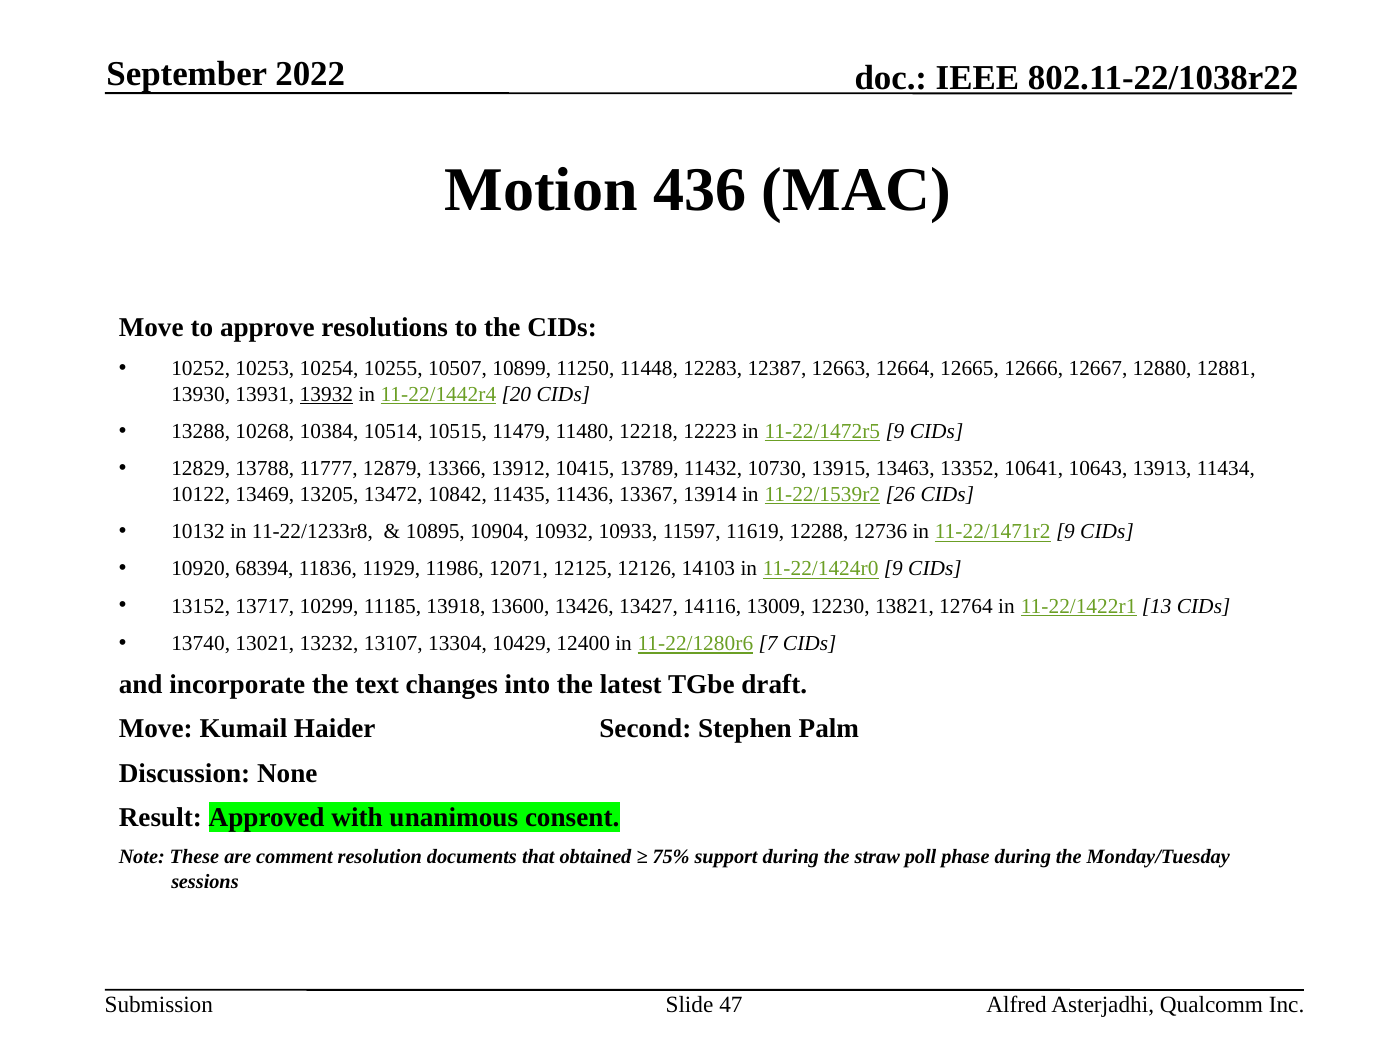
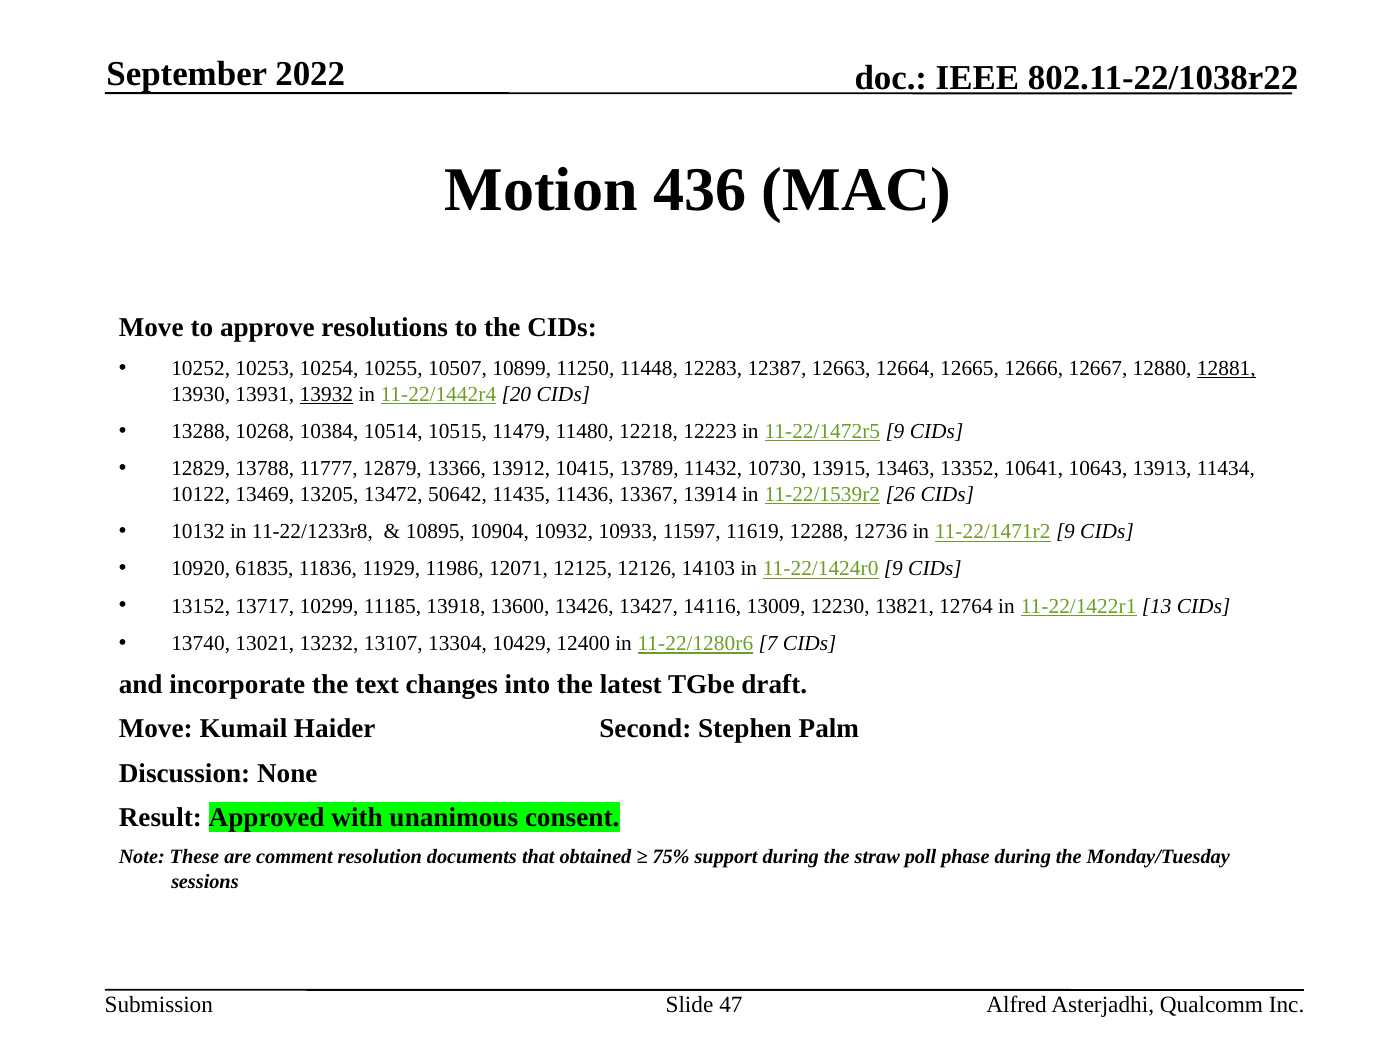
12881 underline: none -> present (1226, 368)
10842: 10842 -> 50642 (458, 494)
68394: 68394 -> 61835 (264, 569)
